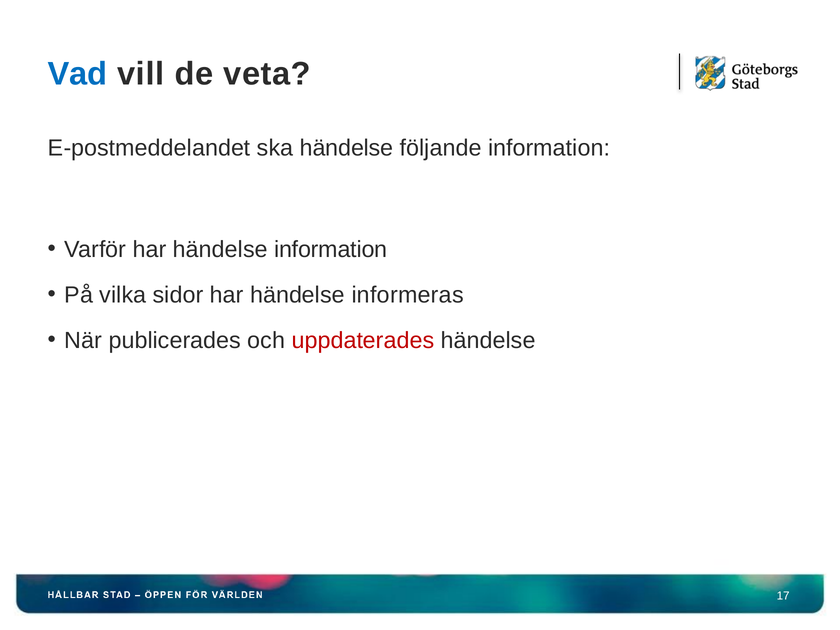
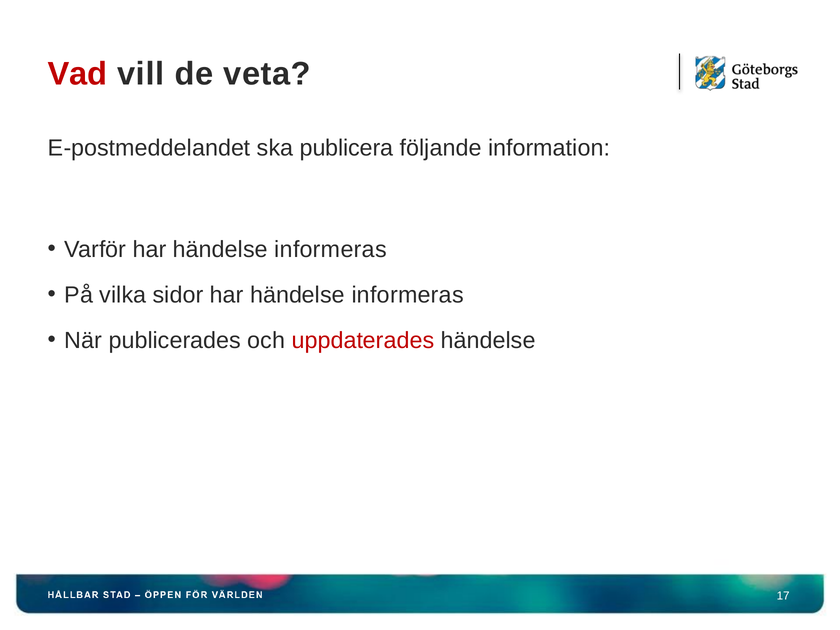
Vad colour: blue -> red (78, 74)
ska händelse: händelse -> publicera (347, 148)
Varför har händelse information: information -> informeras (331, 249)
